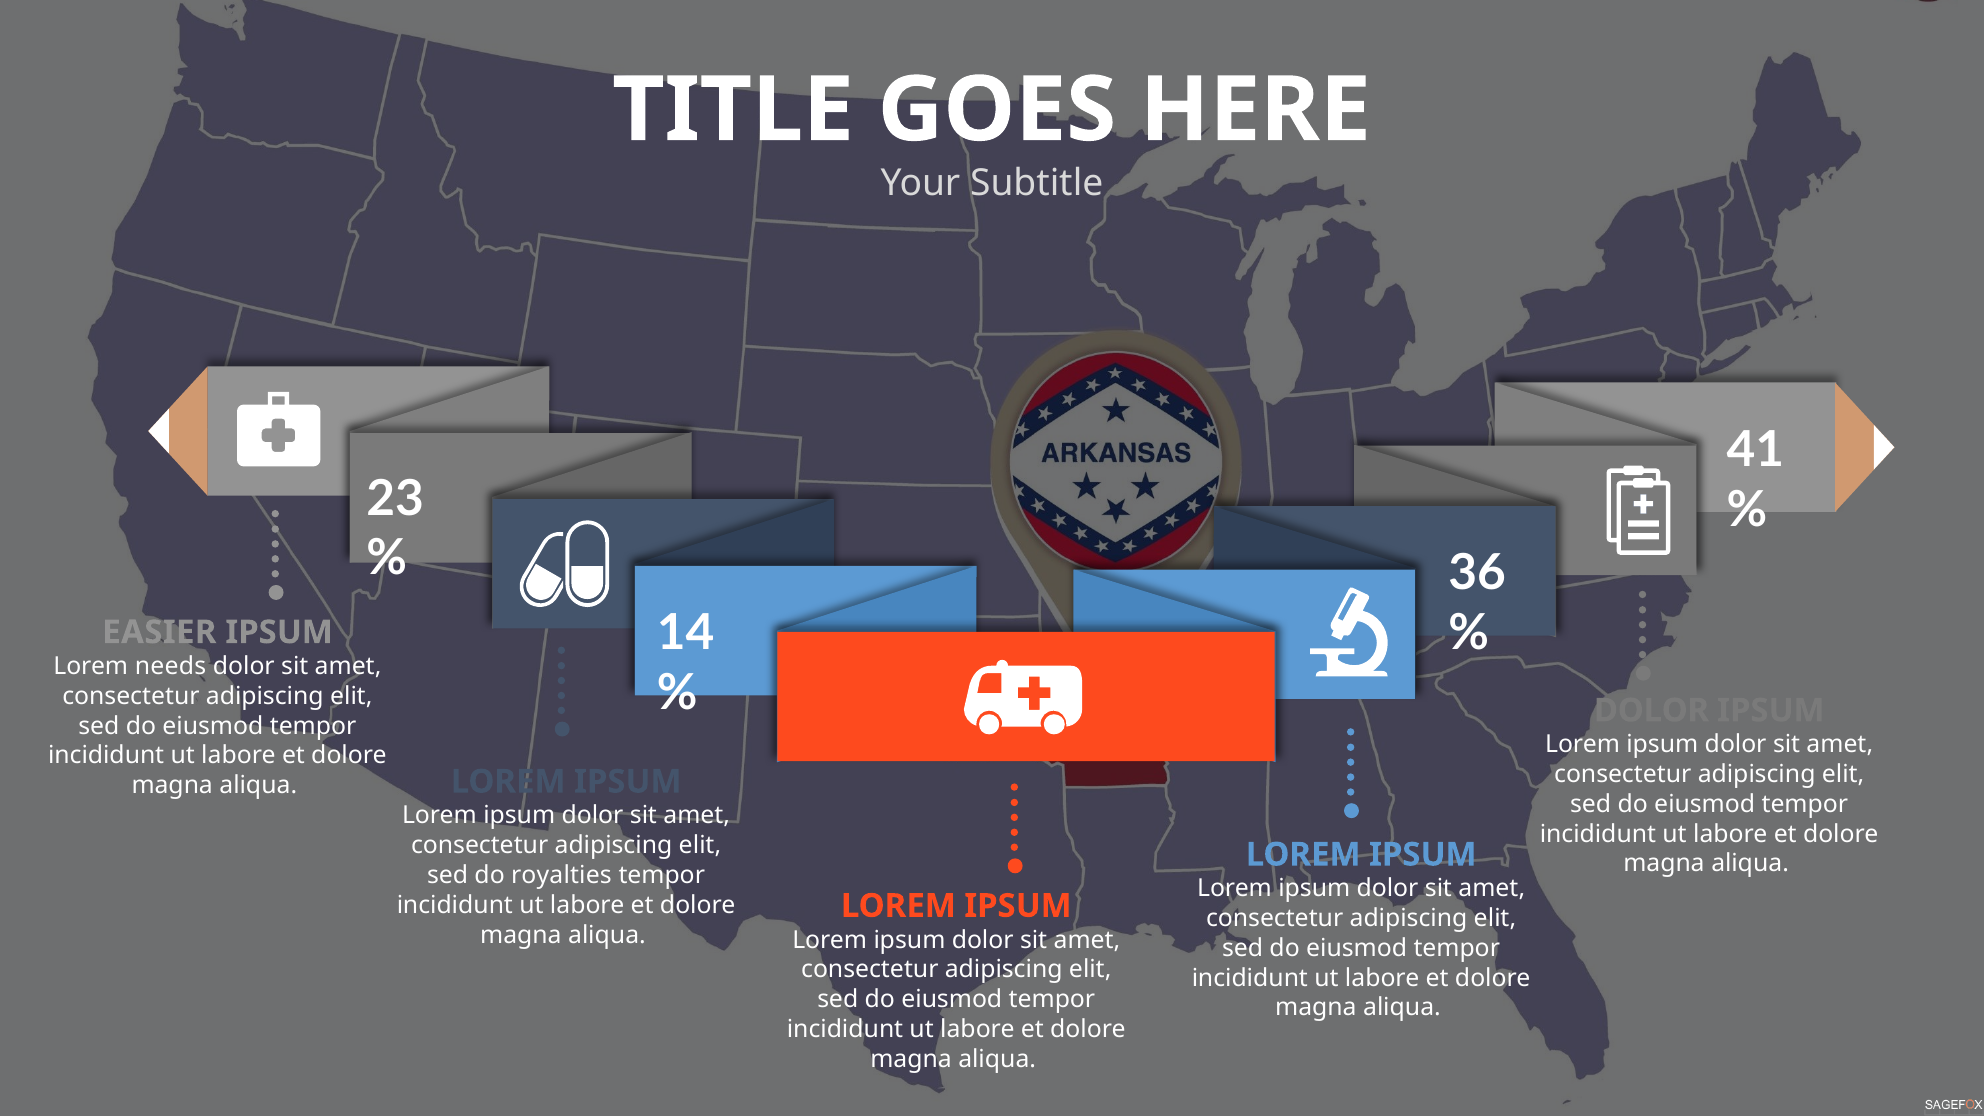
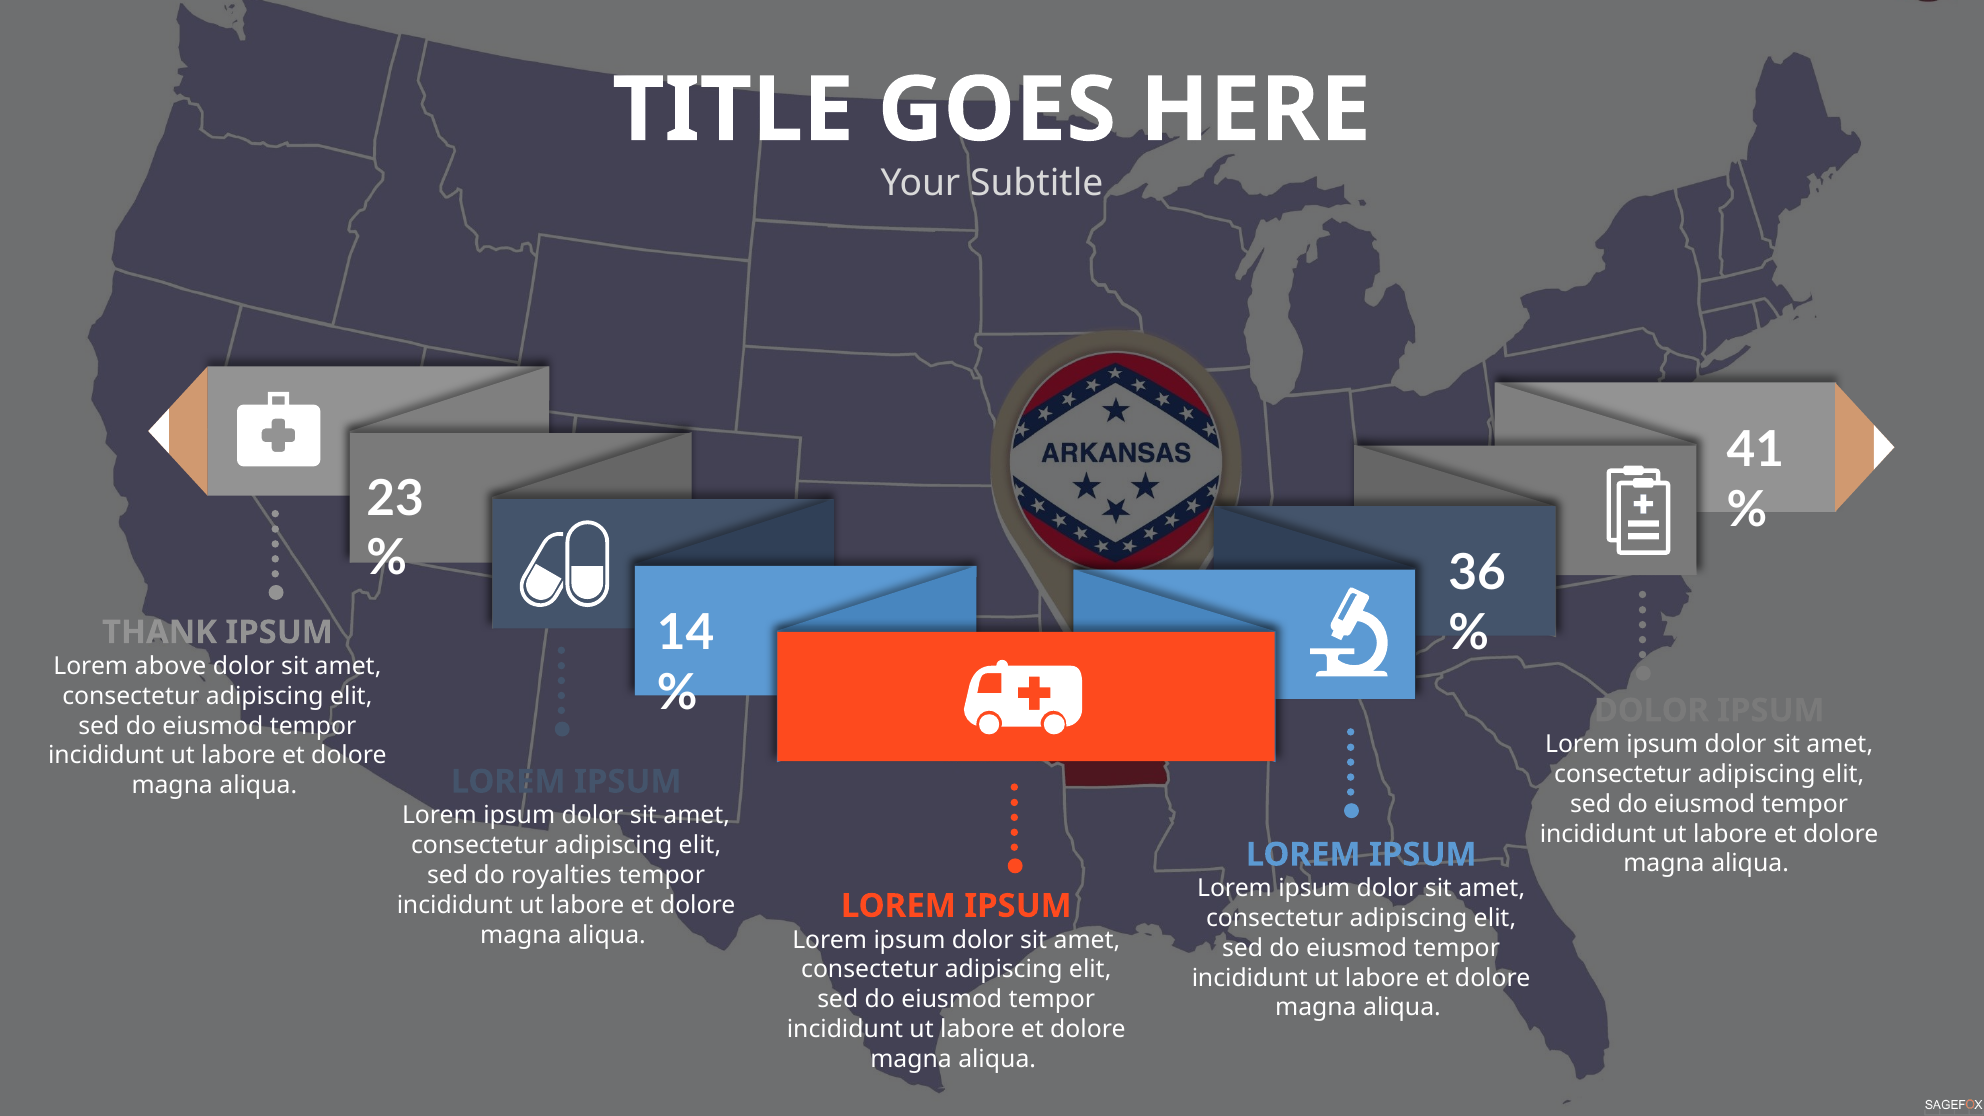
EASIER: EASIER -> THANK (160, 632)
needs: needs -> above (171, 666)
